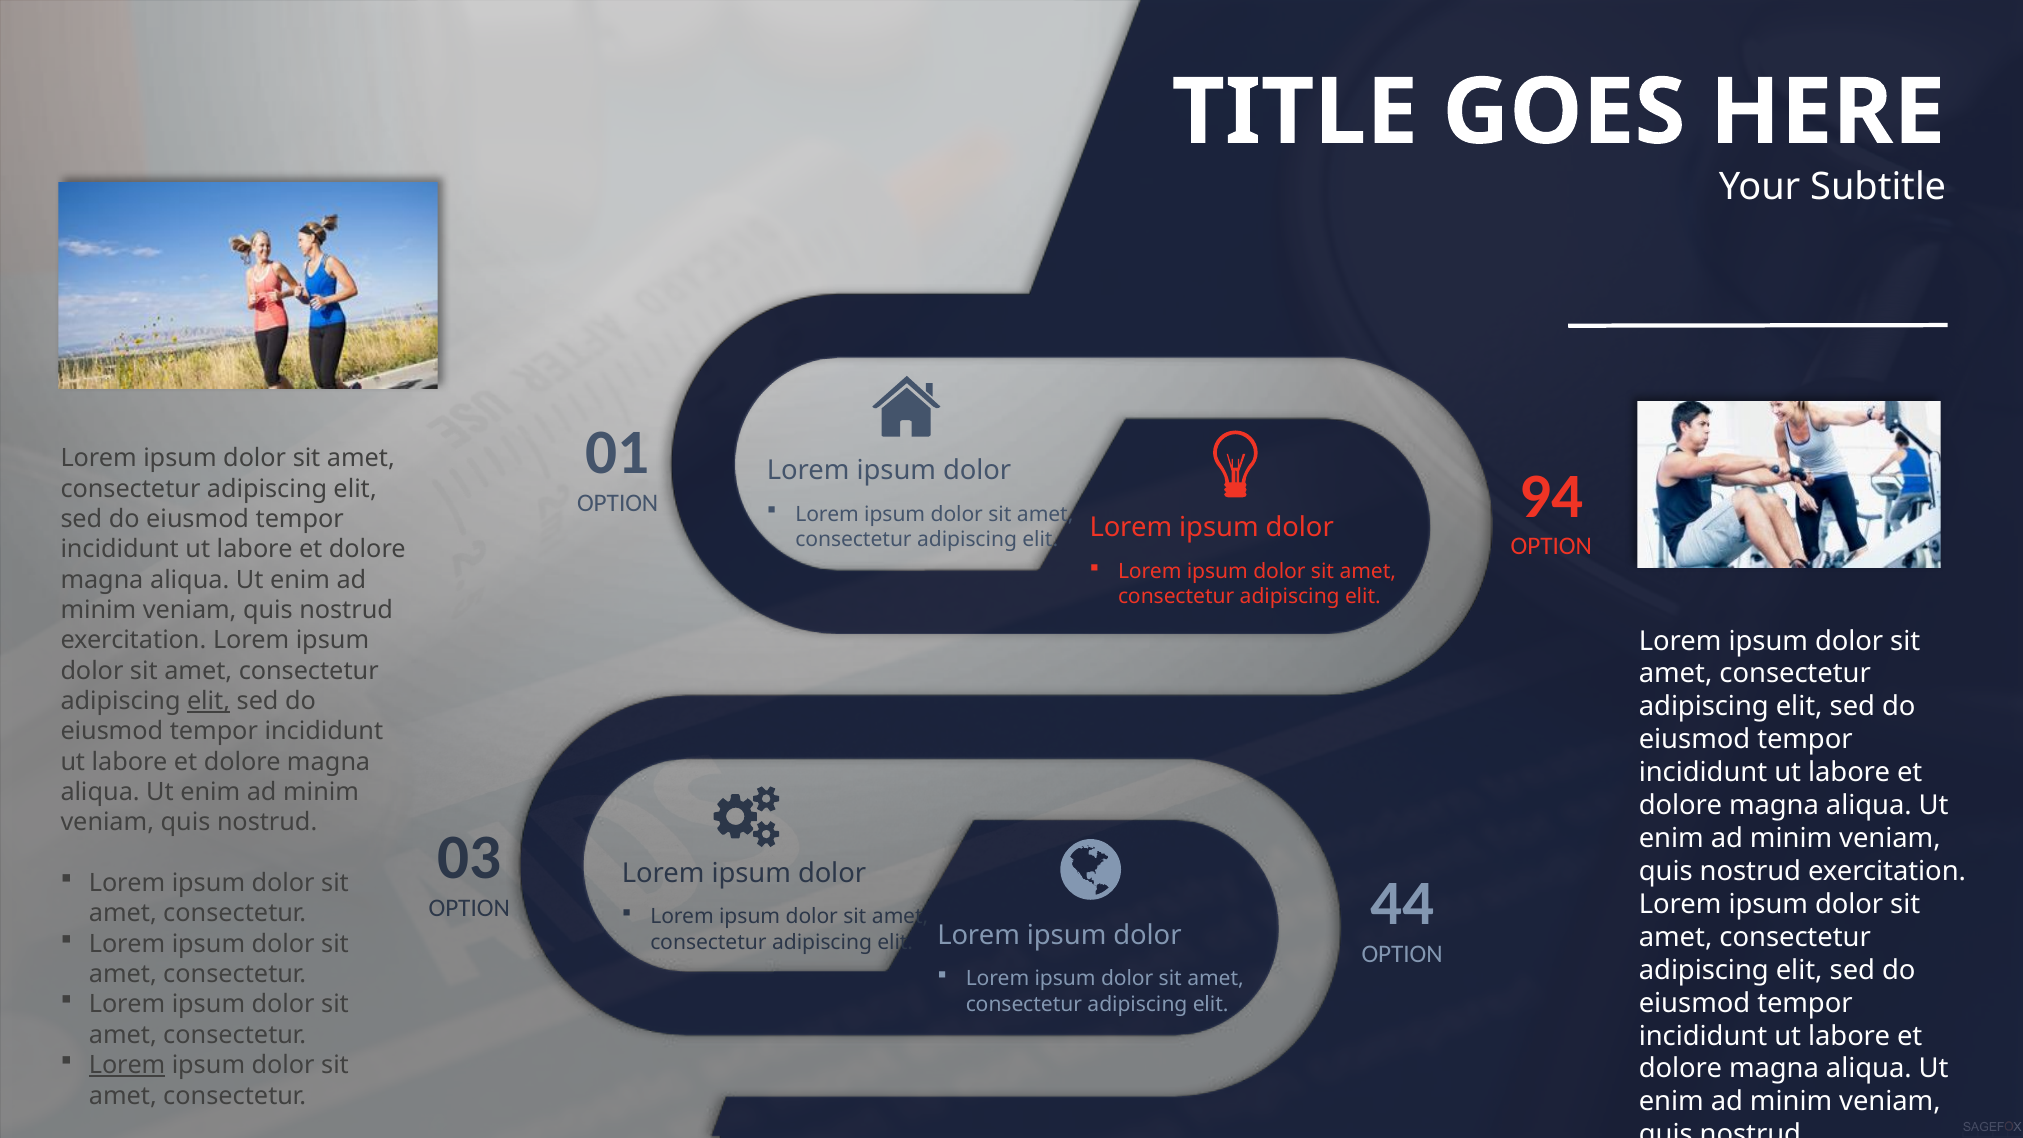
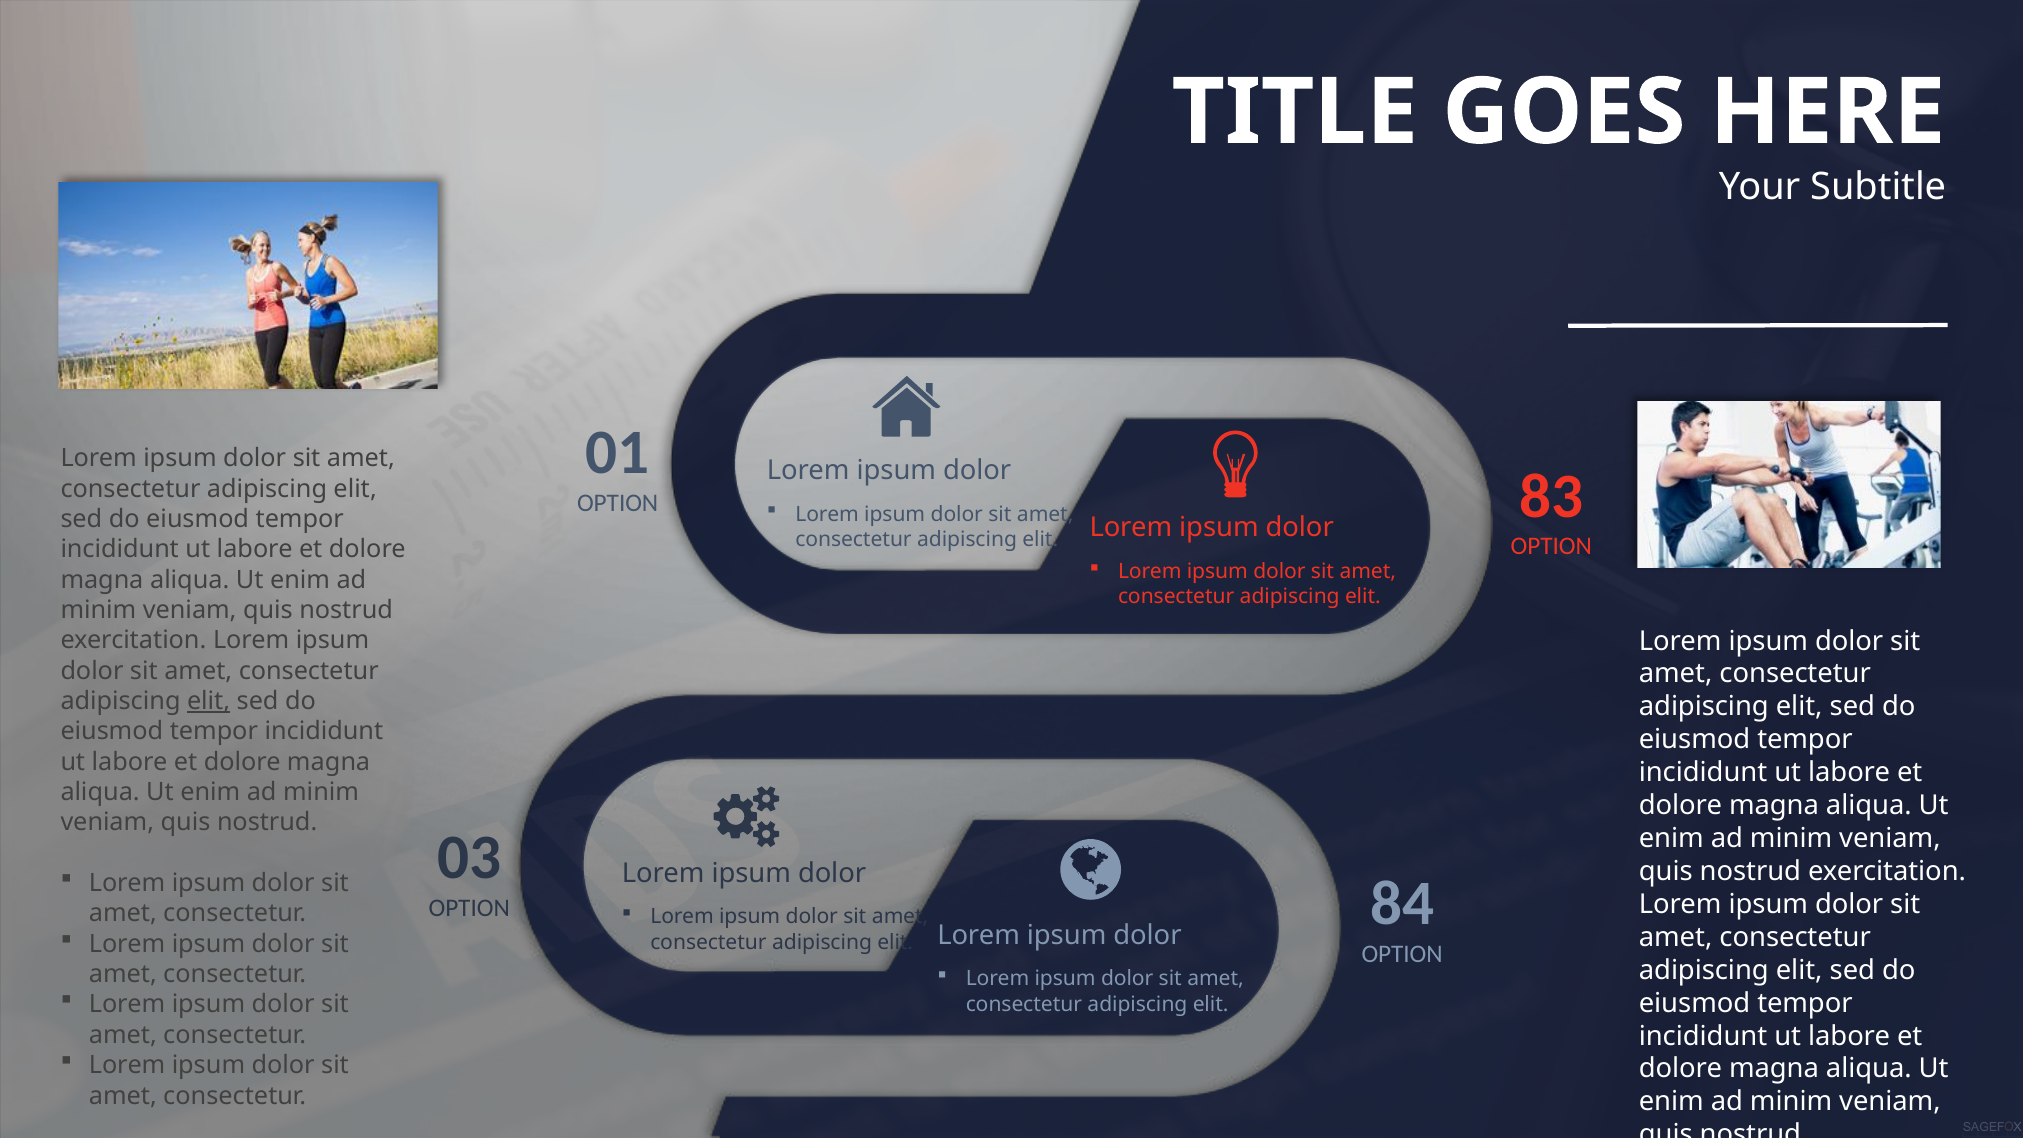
94: 94 -> 83 (1551, 496)
44: 44 -> 84 (1402, 903)
Lorem underline: present -> none (127, 1065)
